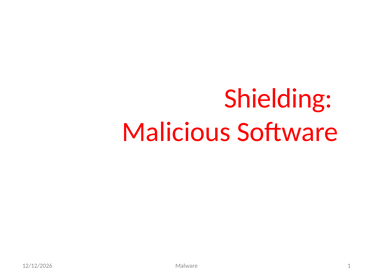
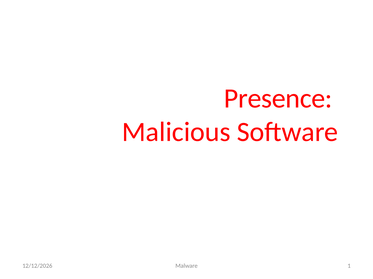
Shielding: Shielding -> Presence (278, 99)
